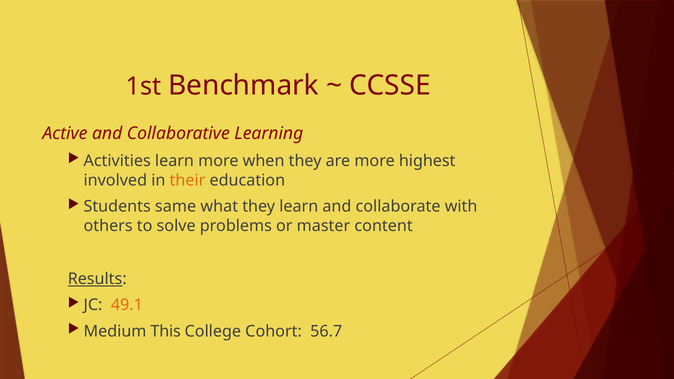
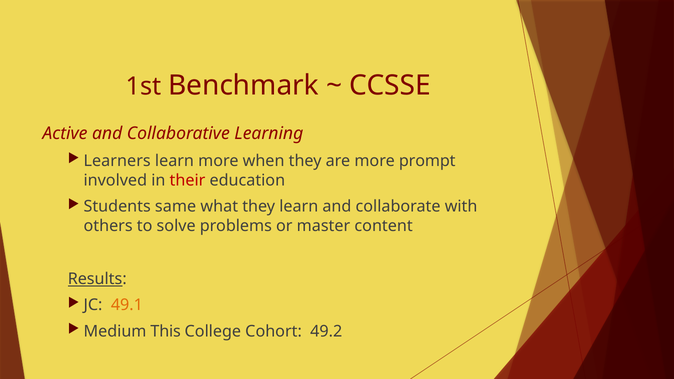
Activities: Activities -> Learners (117, 161)
highest: highest -> prompt (427, 161)
their colour: orange -> red (187, 180)
56.7: 56.7 -> 49.2 (326, 332)
